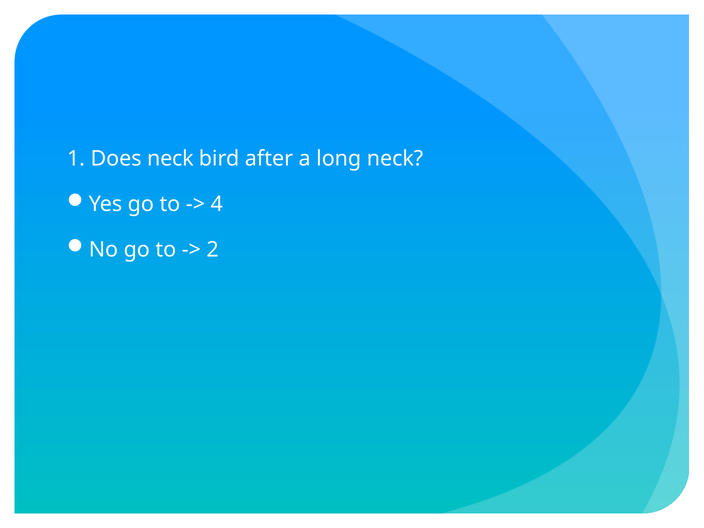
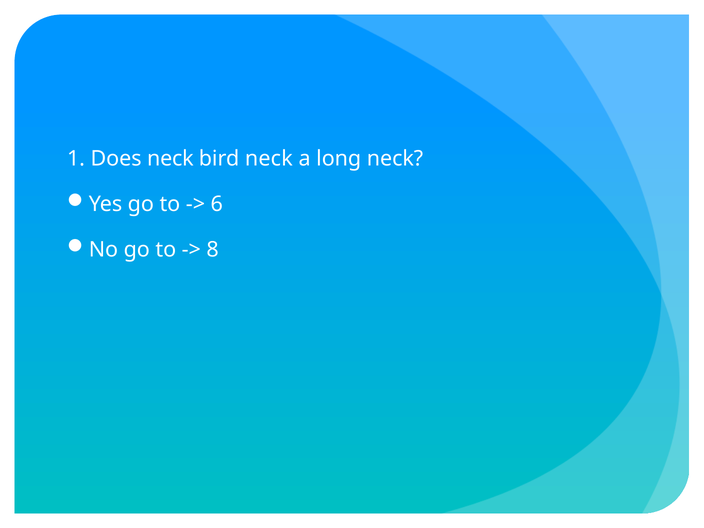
bird after: after -> neck (269, 159)
4: 4 -> 6 (217, 204)
2: 2 -> 8 (213, 249)
